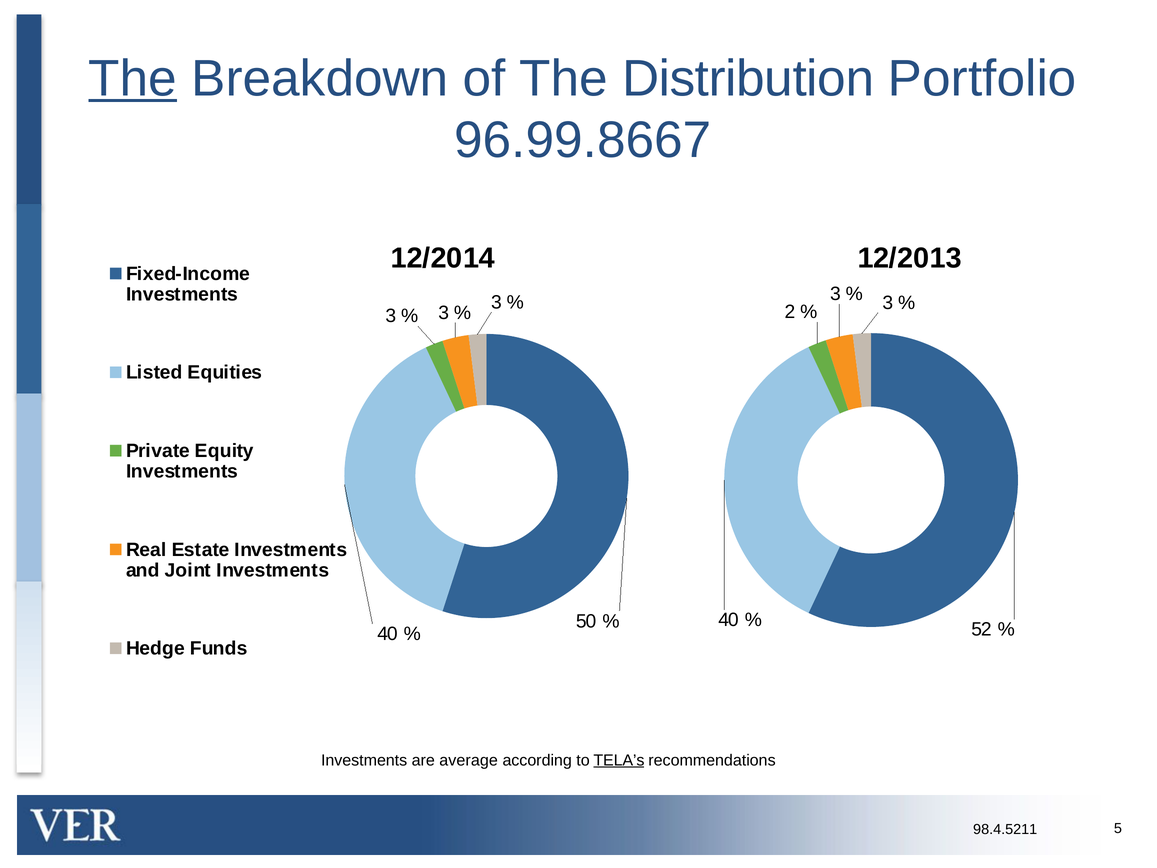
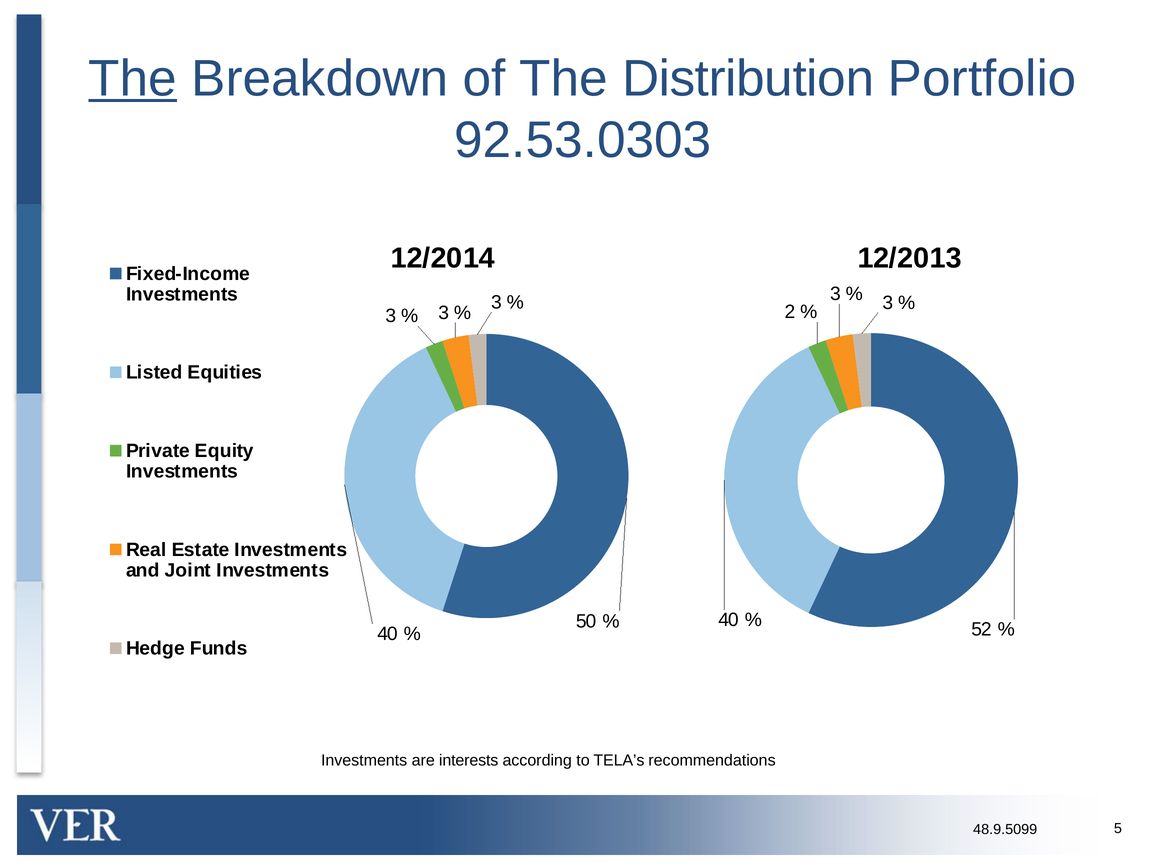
96.99.8667: 96.99.8667 -> 92.53.0303 (583, 140)
average: average -> interests (469, 760)
TELA’s underline: present -> none (619, 760)
98.4.5211: 98.4.5211 -> 48.9.5099 (1005, 829)
